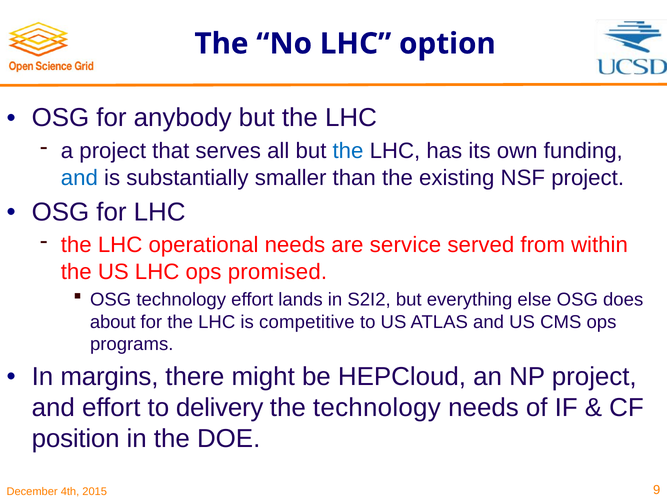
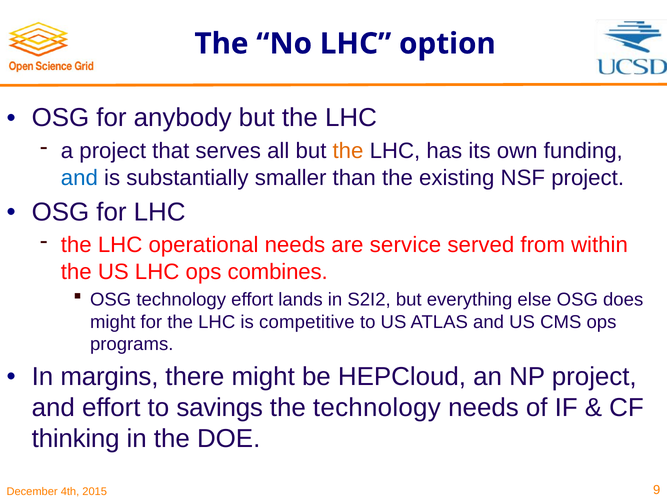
the colour: blue -> orange (348, 151)
promised: promised -> combines (278, 272)
about: about -> might (113, 322)
delivery: delivery -> savings (220, 408)
position: position -> thinking (76, 439)
